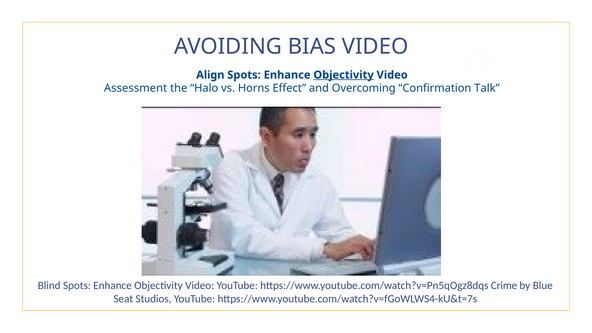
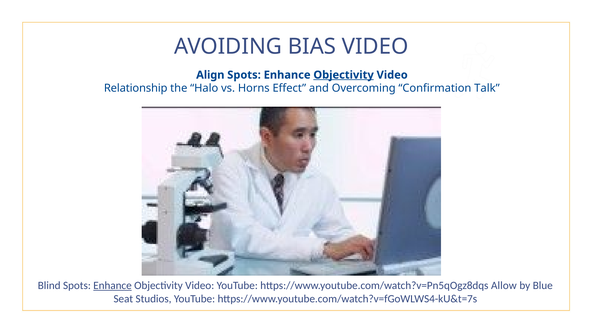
Assessment: Assessment -> Relationship (136, 88)
Enhance underline: none -> present (112, 285)
Crime: Crime -> Allow (504, 285)
